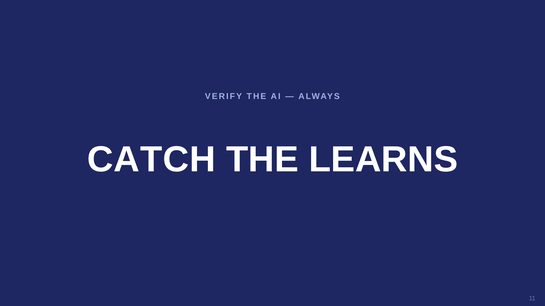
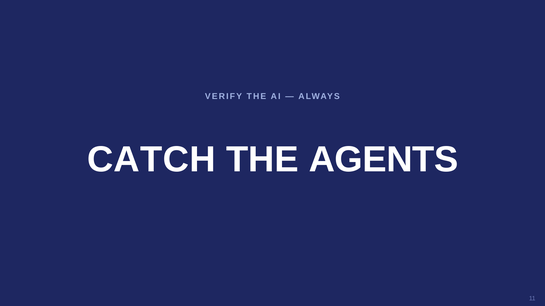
LEARNS: LEARNS -> AGENTS (383, 160)
